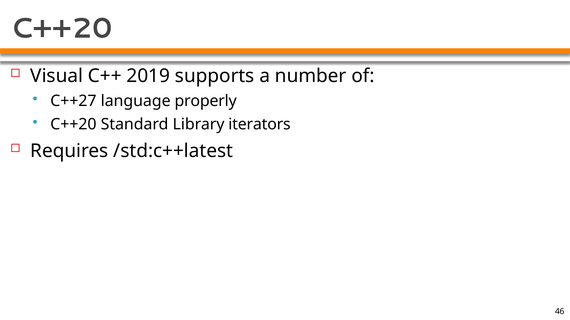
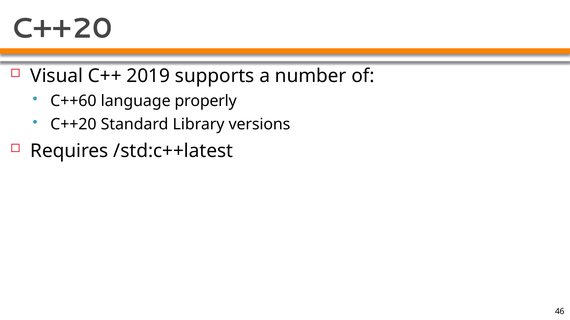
C++27: C++27 -> C++60 (73, 101)
iterators: iterators -> versions (259, 125)
